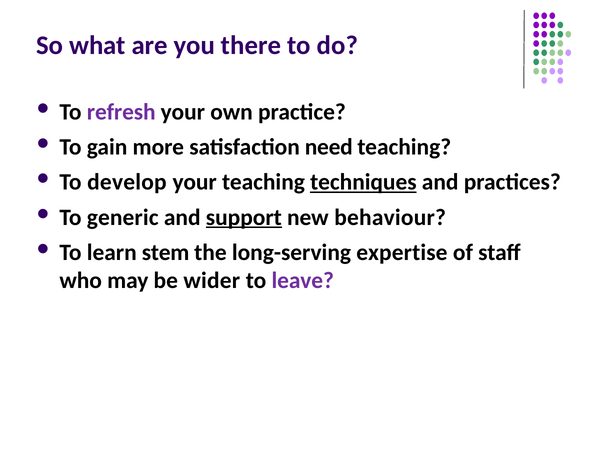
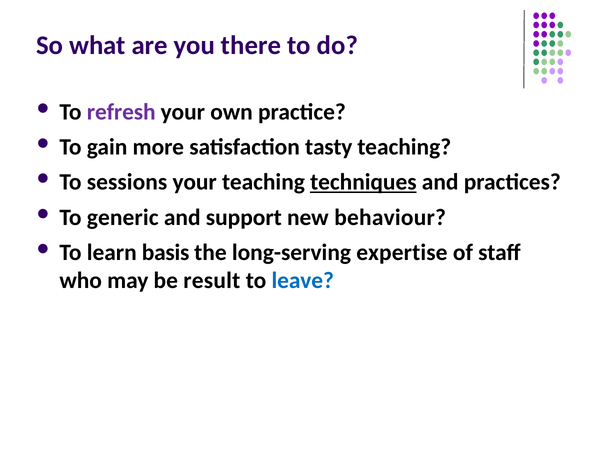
need: need -> tasty (329, 147)
develop: develop -> sessions (127, 182)
support underline: present -> none (244, 217)
stem: stem -> basis (166, 252)
wider: wider -> result (212, 280)
leave colour: purple -> blue (303, 280)
